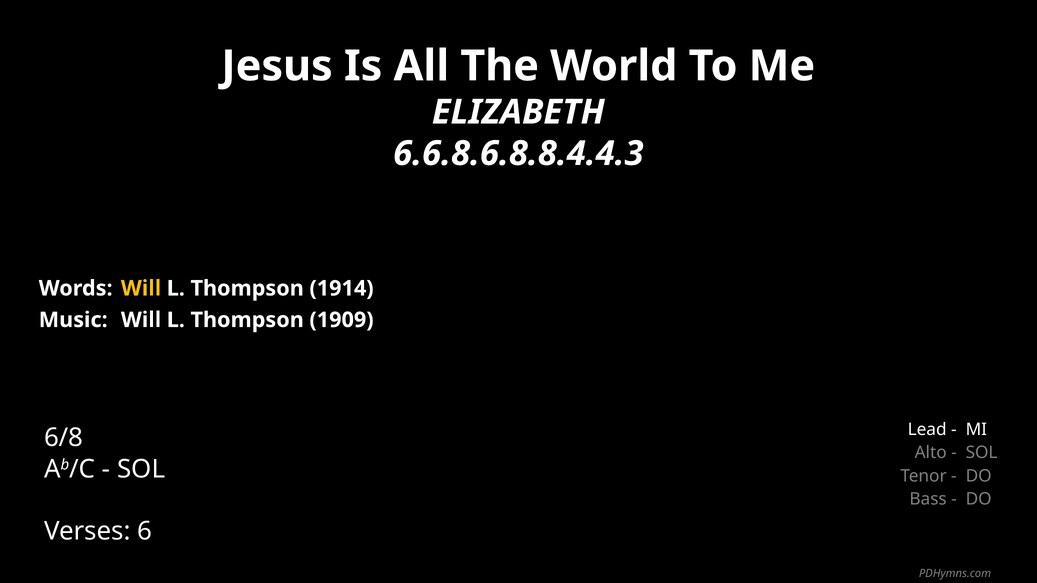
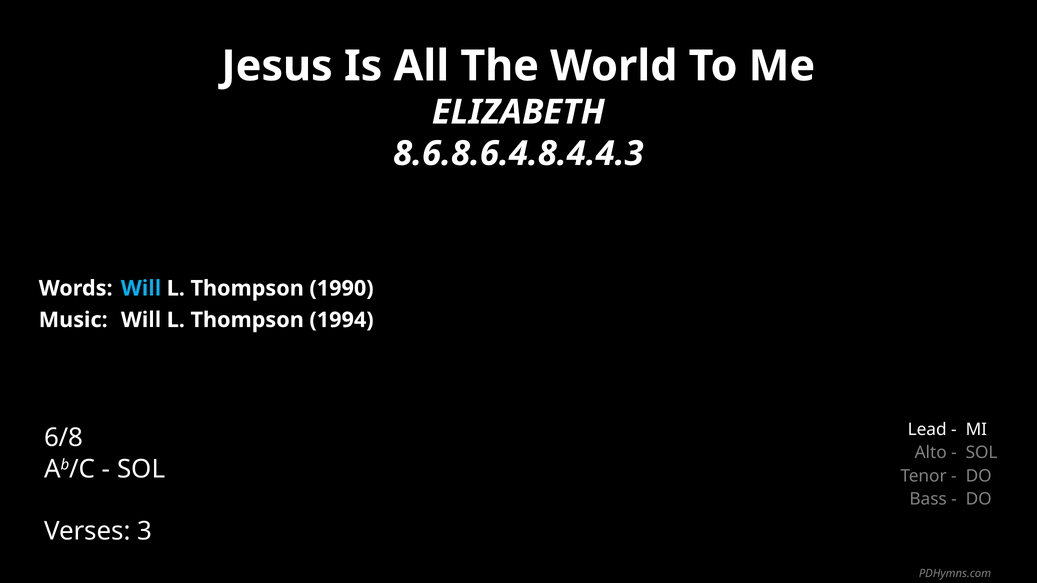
6.6.8.6.8.8.4.4.3: 6.6.8.6.8.8.4.4.3 -> 8.6.8.6.4.8.4.4.3 (518, 154)
Will colour: yellow -> light blue (141, 289)
1914: 1914 -> 1990 (342, 289)
1909: 1909 -> 1994 (342, 320)
6: 6 -> 3 (145, 531)
